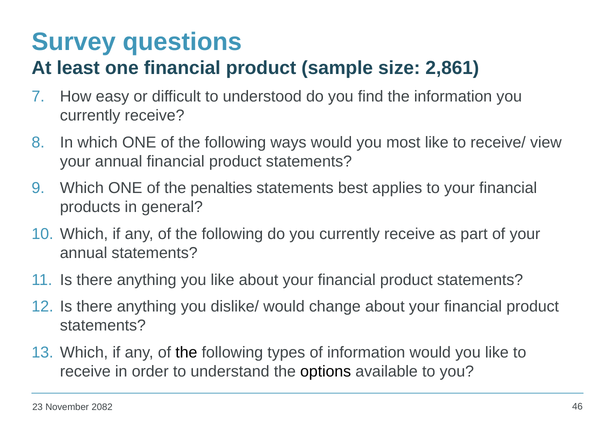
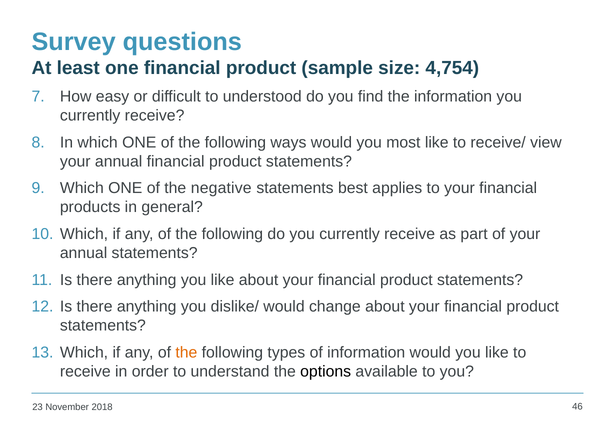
2,861: 2,861 -> 4,754 (452, 68)
penalties: penalties -> negative (221, 188)
the colour: black -> orange (186, 352)
2082: 2082 -> 2018 (102, 407)
